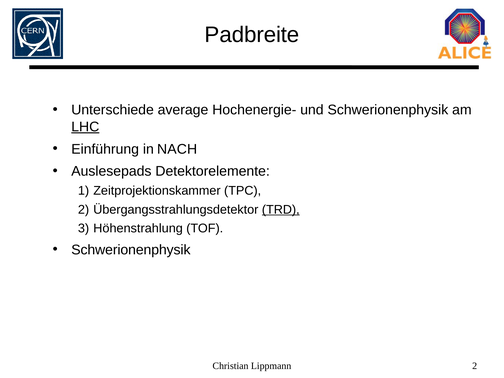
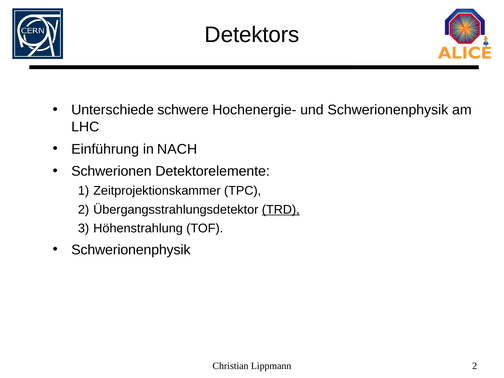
Padbreite: Padbreite -> Detektors (252, 35)
average: average -> schwere (183, 110)
LHC underline: present -> none (85, 127)
Auslesepads: Auslesepads -> Schwerionen (111, 171)
